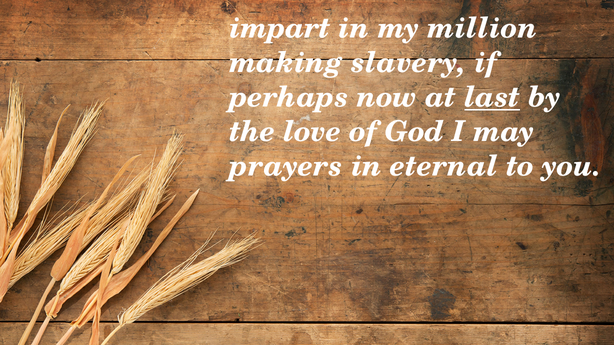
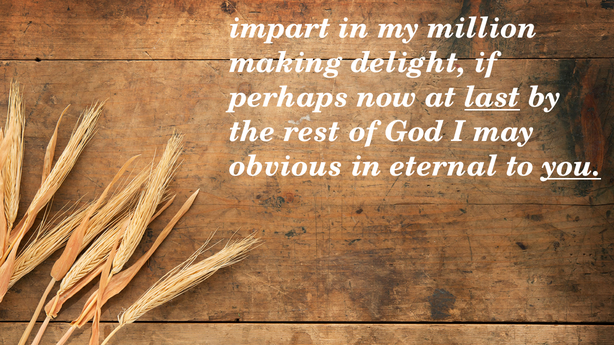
slavery: slavery -> delight (409, 63)
love: love -> rest (312, 132)
prayers: prayers -> obvious (286, 167)
you underline: none -> present (572, 167)
